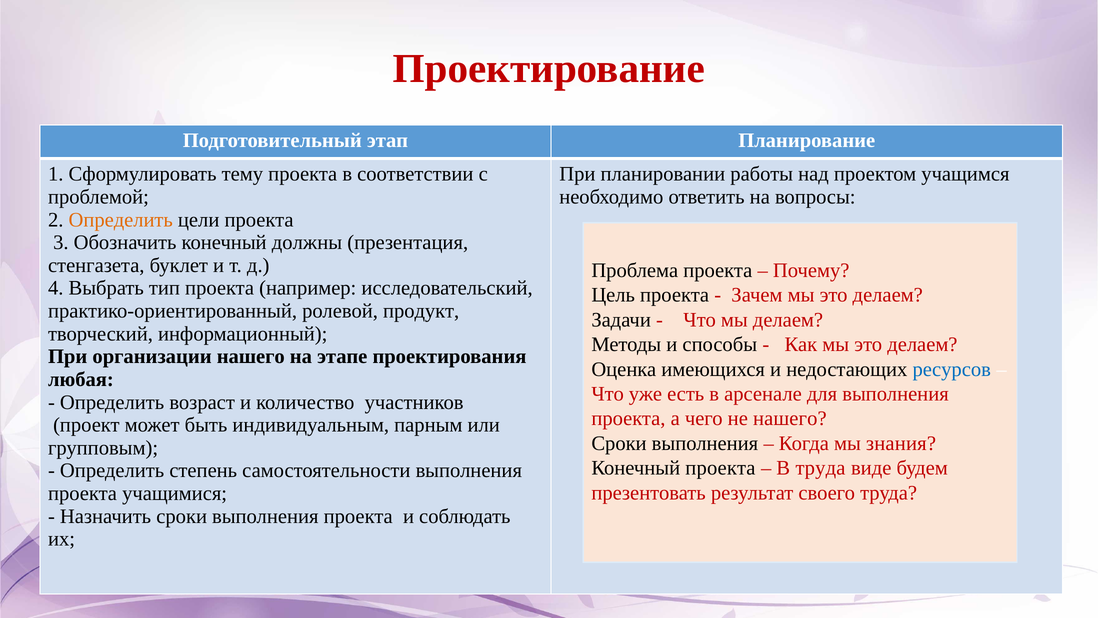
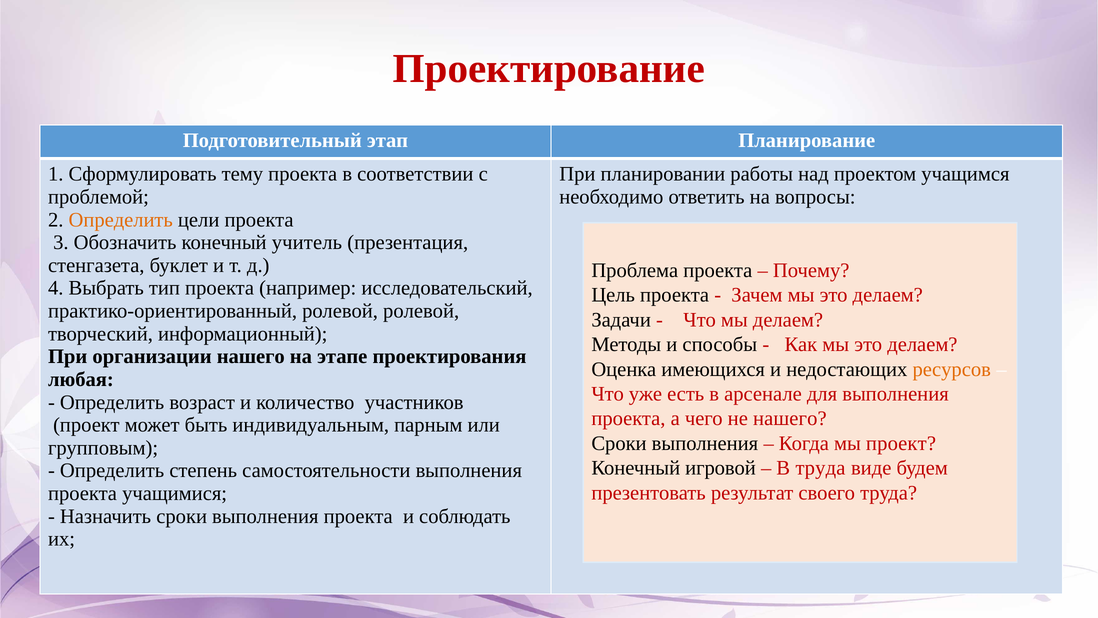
должны: должны -> учитель (307, 242)
ролевой продукт: продукт -> ролевой (421, 311)
ресурсов colour: blue -> orange (952, 369)
мы знания: знания -> проект (901, 443)
Конечный проекта: проекта -> игровой (721, 468)
